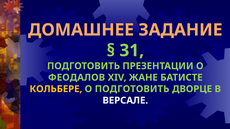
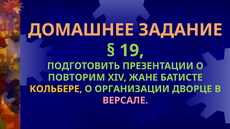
31: 31 -> 19 (132, 51)
ФЕОДАЛОВ: ФЕОДАЛОВ -> ПОВТОРИМ (77, 78)
О ПОДГОТОВИТЬ: ПОДГОТОВИТЬ -> ОРГАНИЗАЦИИ (132, 89)
ВЕРСАЛЕ colour: white -> pink (125, 101)
